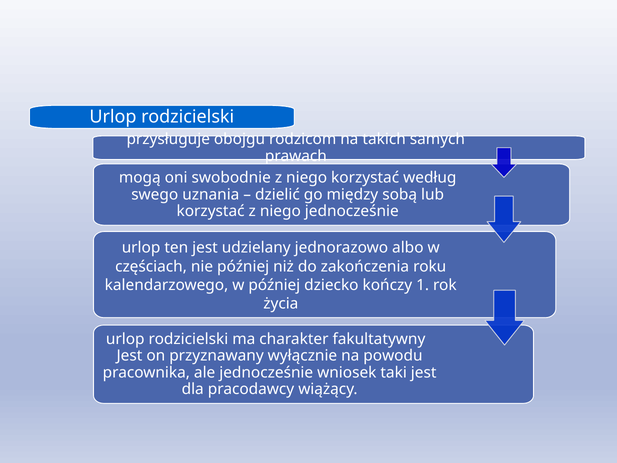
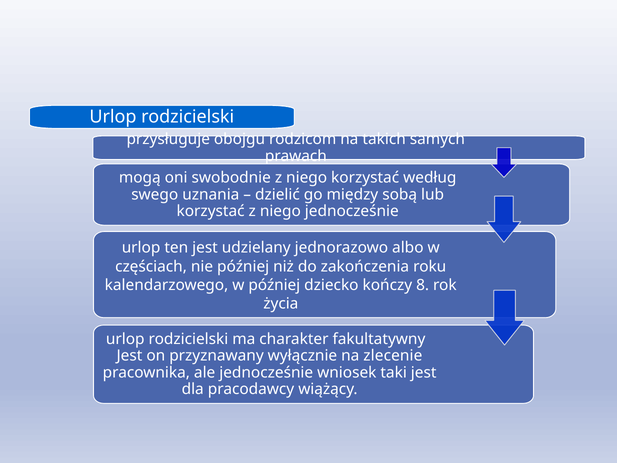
1: 1 -> 8 (423, 285)
powodu: powodu -> zlecenie (393, 356)
